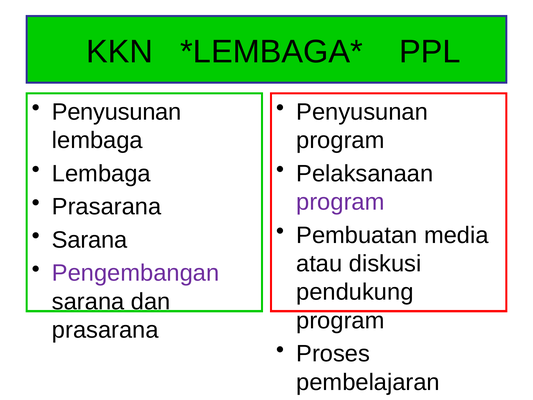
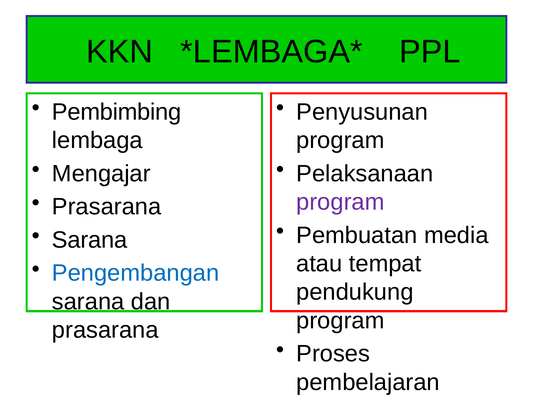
Penyusunan: Penyusunan -> Pembimbing (117, 112)
Lembaga: Lembaga -> Mengajar (101, 173)
diskusi: diskusi -> tempat (385, 263)
Pengembangan colour: purple -> blue (136, 273)
